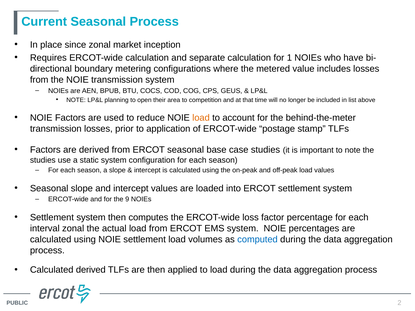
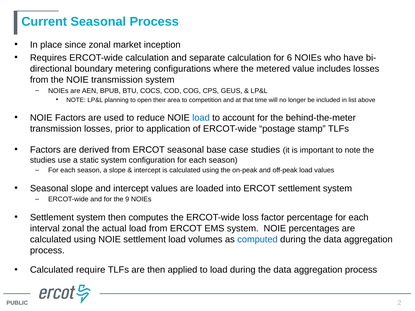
1: 1 -> 6 (289, 58)
load colour: orange -> blue (201, 118)
Calculated derived: derived -> require (91, 270)
